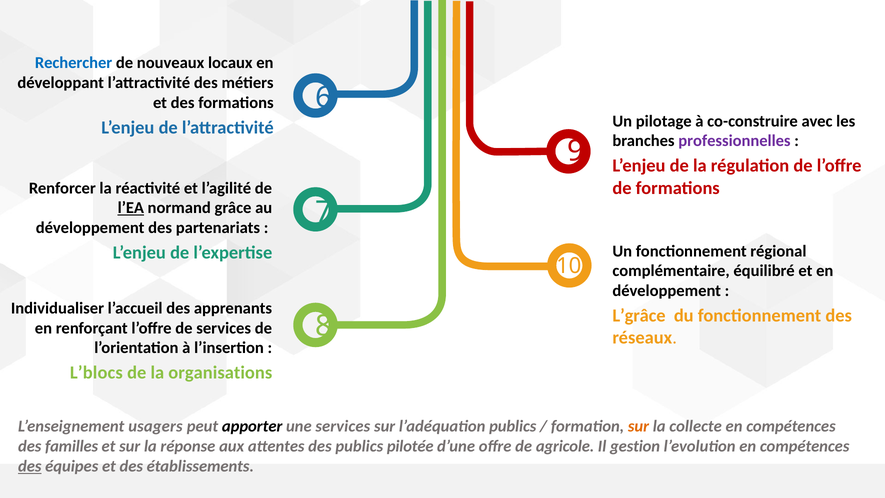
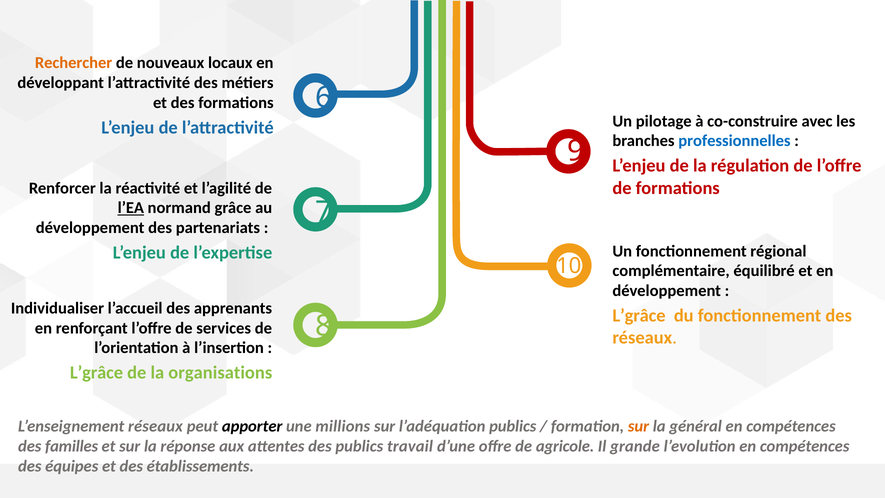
Rechercher colour: blue -> orange (74, 63)
professionnelles colour: purple -> blue (734, 141)
L’blocs: L’blocs -> L’grâce (97, 373)
L’enseignement usagers: usagers -> réseaux (155, 426)
une services: services -> millions (343, 426)
collecte: collecte -> général (696, 426)
pilotée: pilotée -> travail (410, 446)
gestion: gestion -> grande (635, 446)
des underline: present -> none (30, 466)
